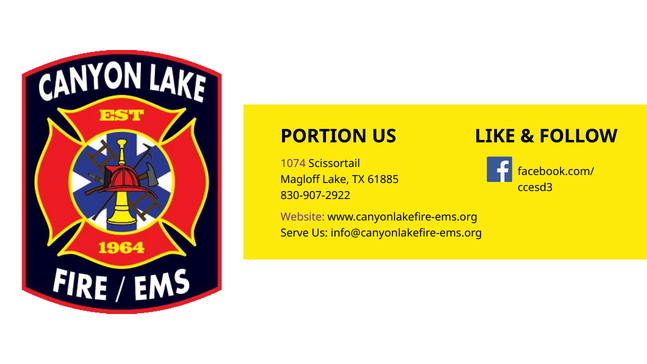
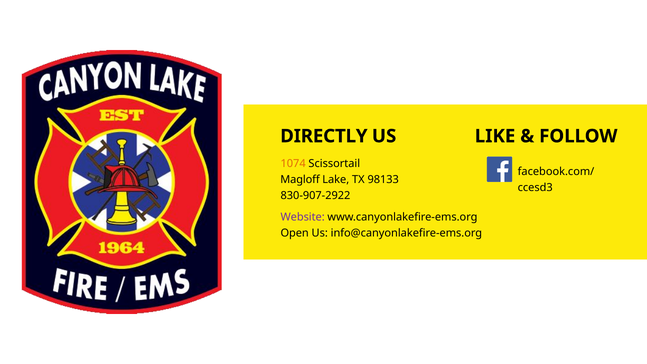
PORTION: PORTION -> DIRECTLY (324, 136)
1074 colour: purple -> orange (293, 164)
61885: 61885 -> 98133 (383, 180)
Serve: Serve -> Open (295, 233)
